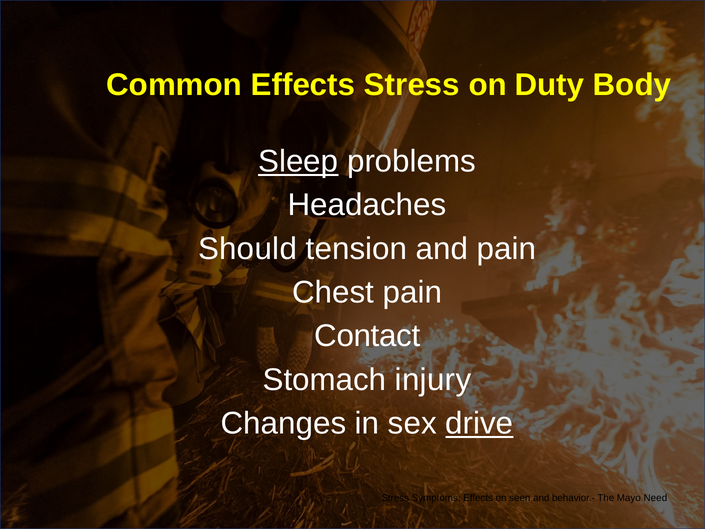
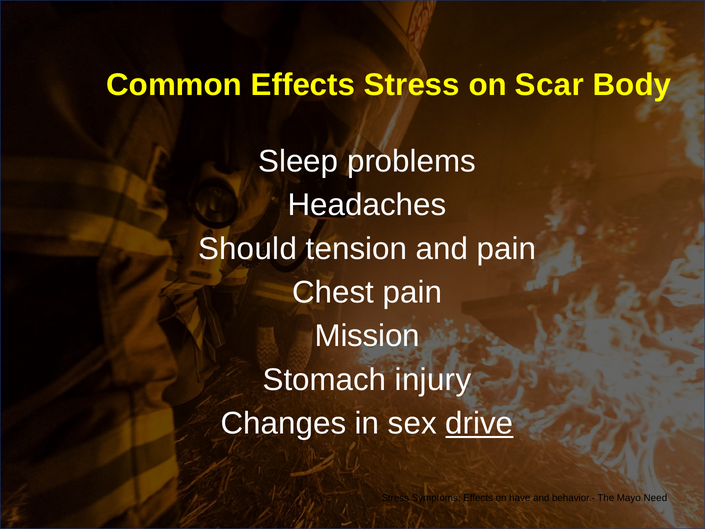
Duty: Duty -> Scar (549, 85)
Sleep underline: present -> none (298, 161)
Contact: Contact -> Mission (367, 336)
seen: seen -> have (520, 498)
